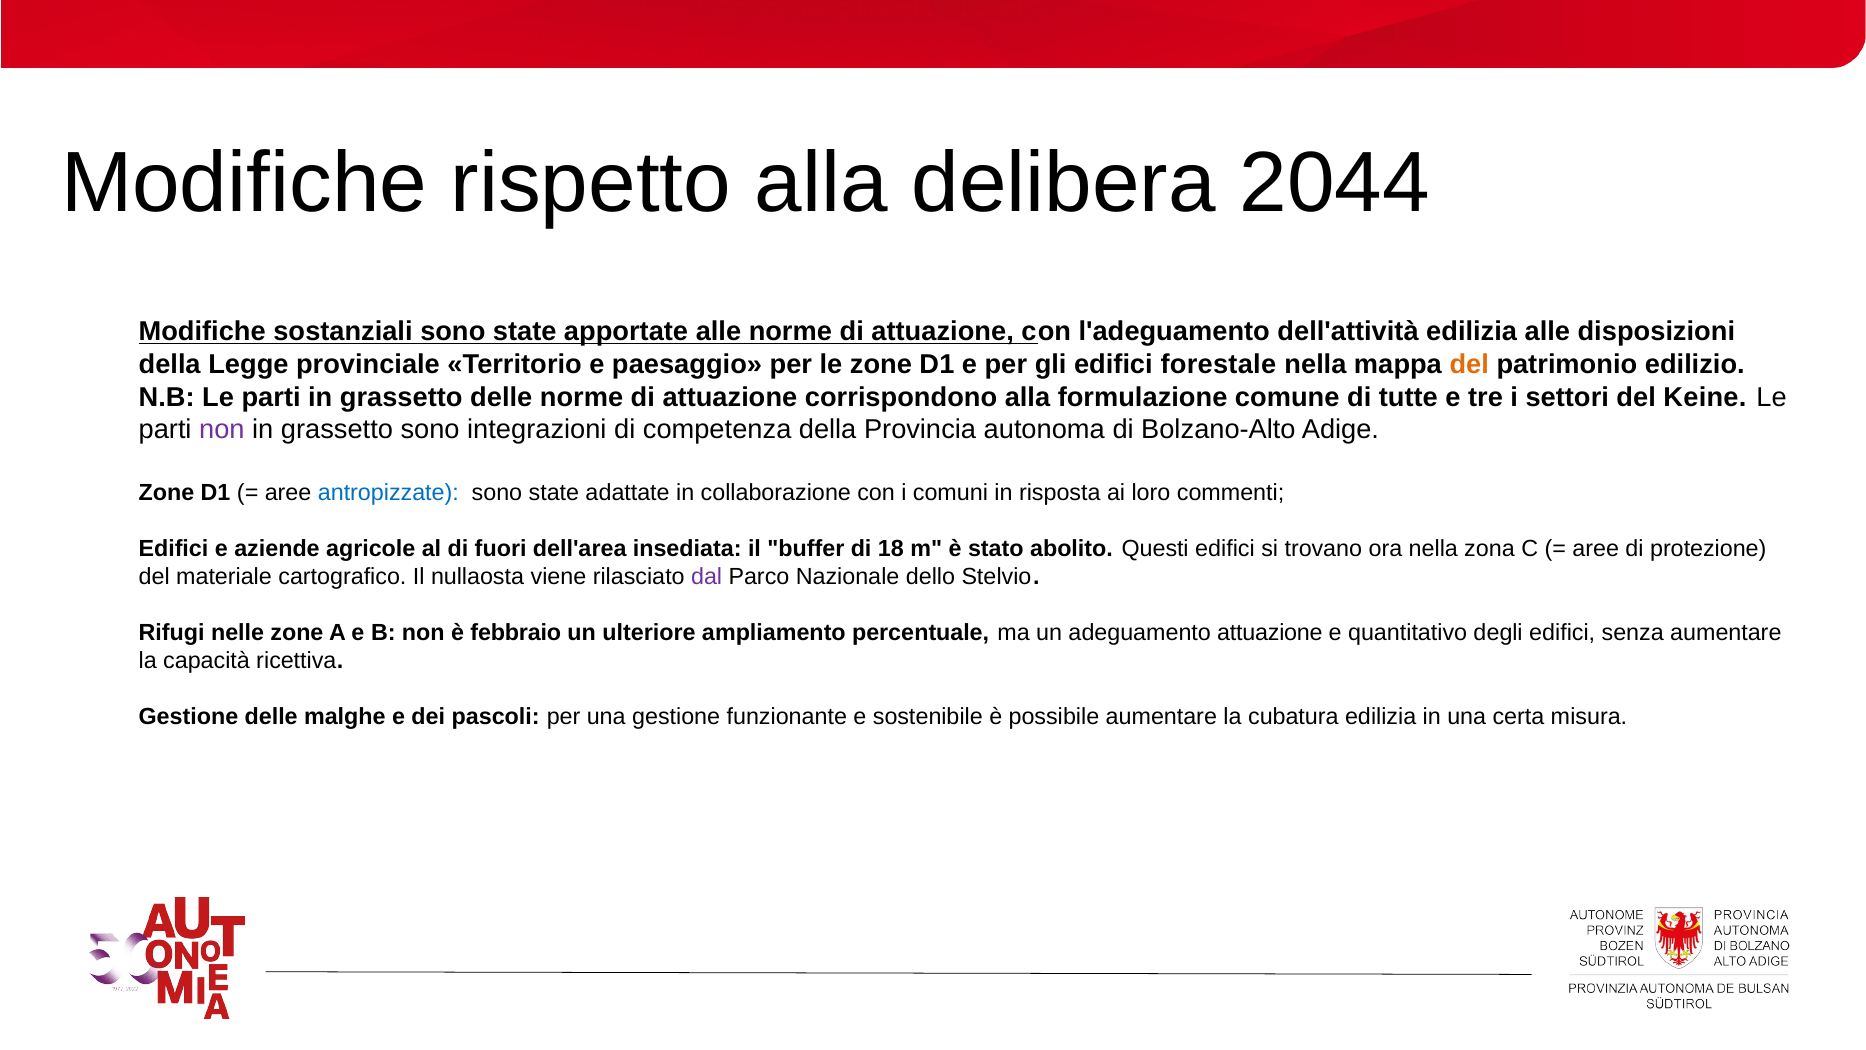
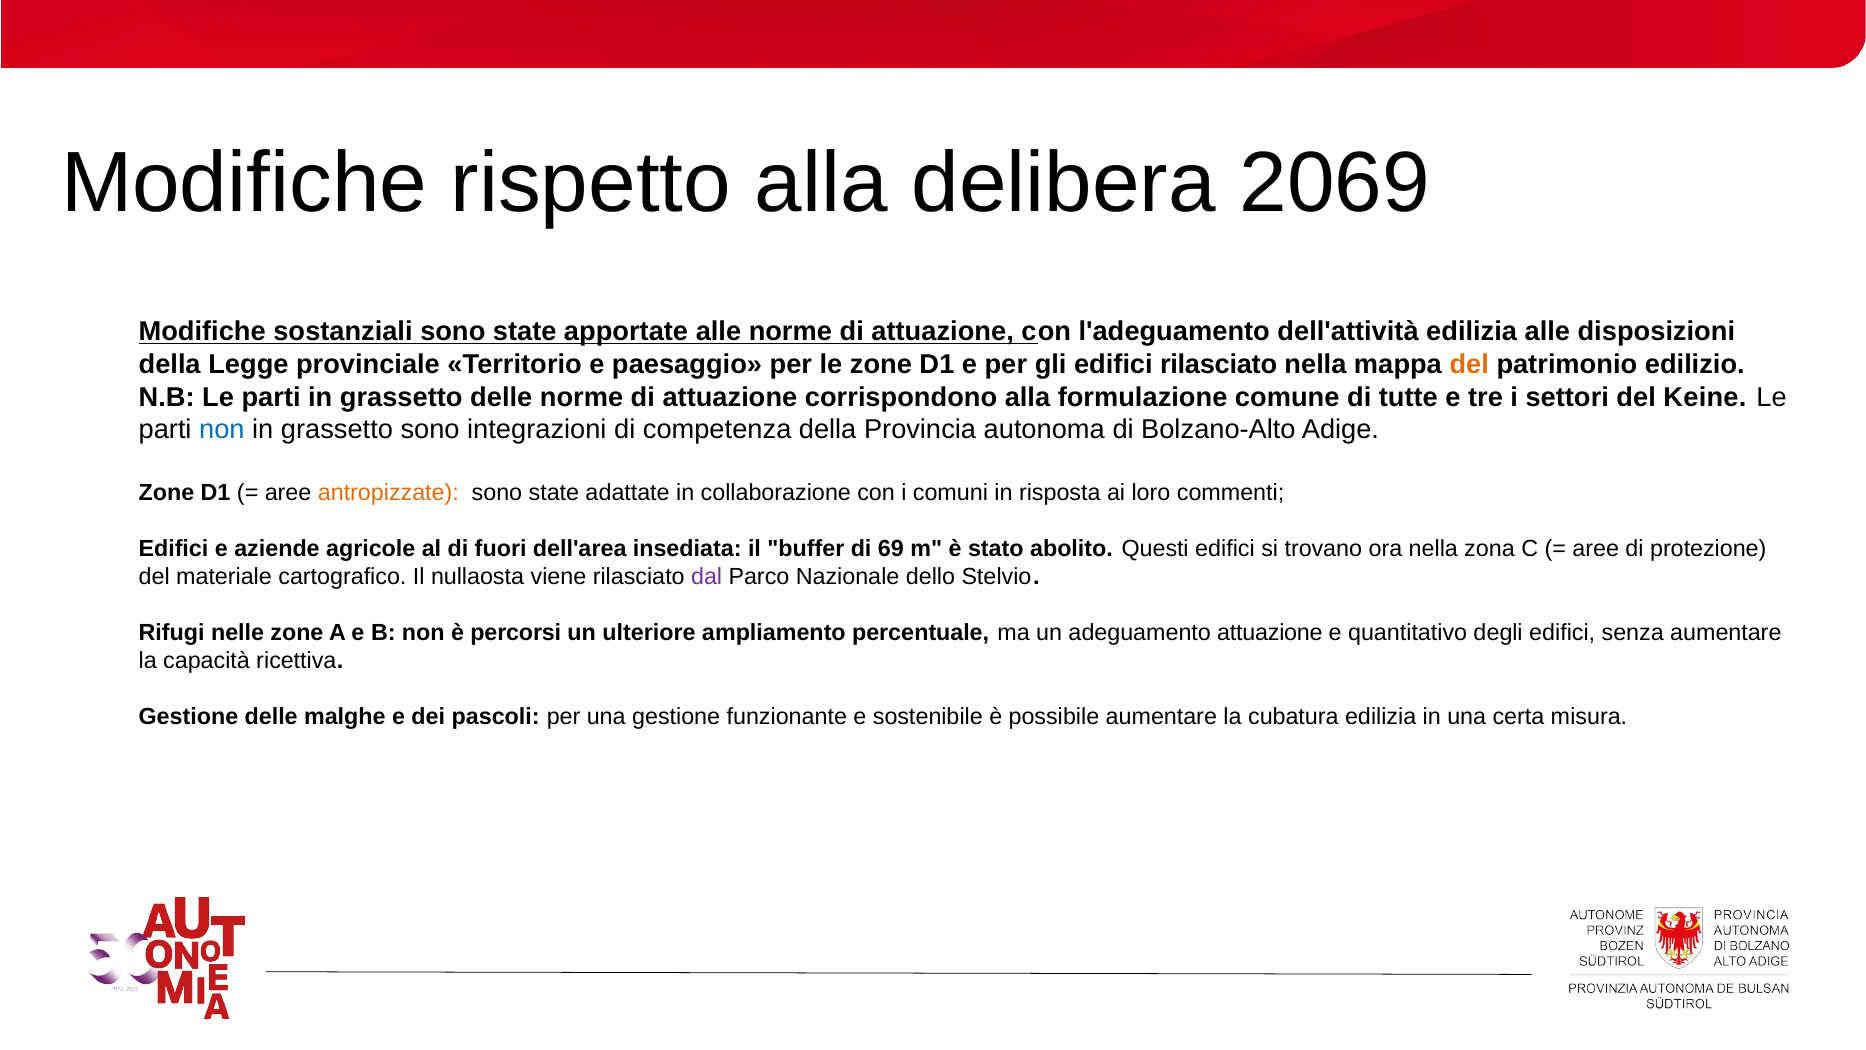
2044: 2044 -> 2069 (1335, 183)
edifici forestale: forestale -> rilasciato (1219, 364)
non colour: purple -> blue (222, 430)
antropizzate colour: blue -> orange (388, 492)
18: 18 -> 69 (891, 548)
febbraio: febbraio -> percorsi (516, 632)
